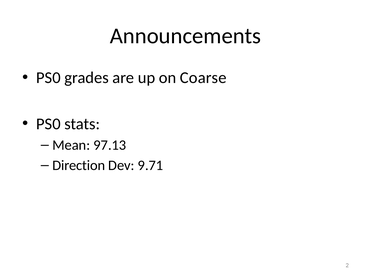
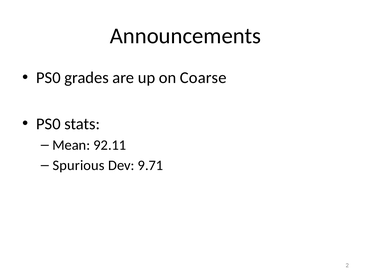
97.13: 97.13 -> 92.11 (110, 145)
Direction: Direction -> Spurious (79, 166)
